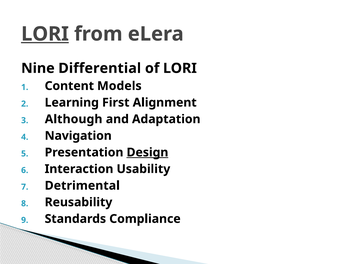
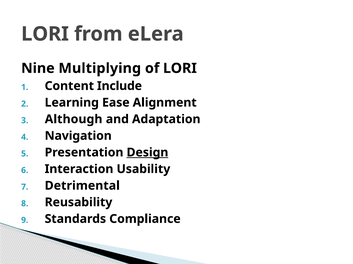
LORI underline: present -> none (45, 34)
Differential: Differential -> Multiplying (100, 68)
Models: Models -> Include (119, 86)
First: First -> Ease (116, 103)
